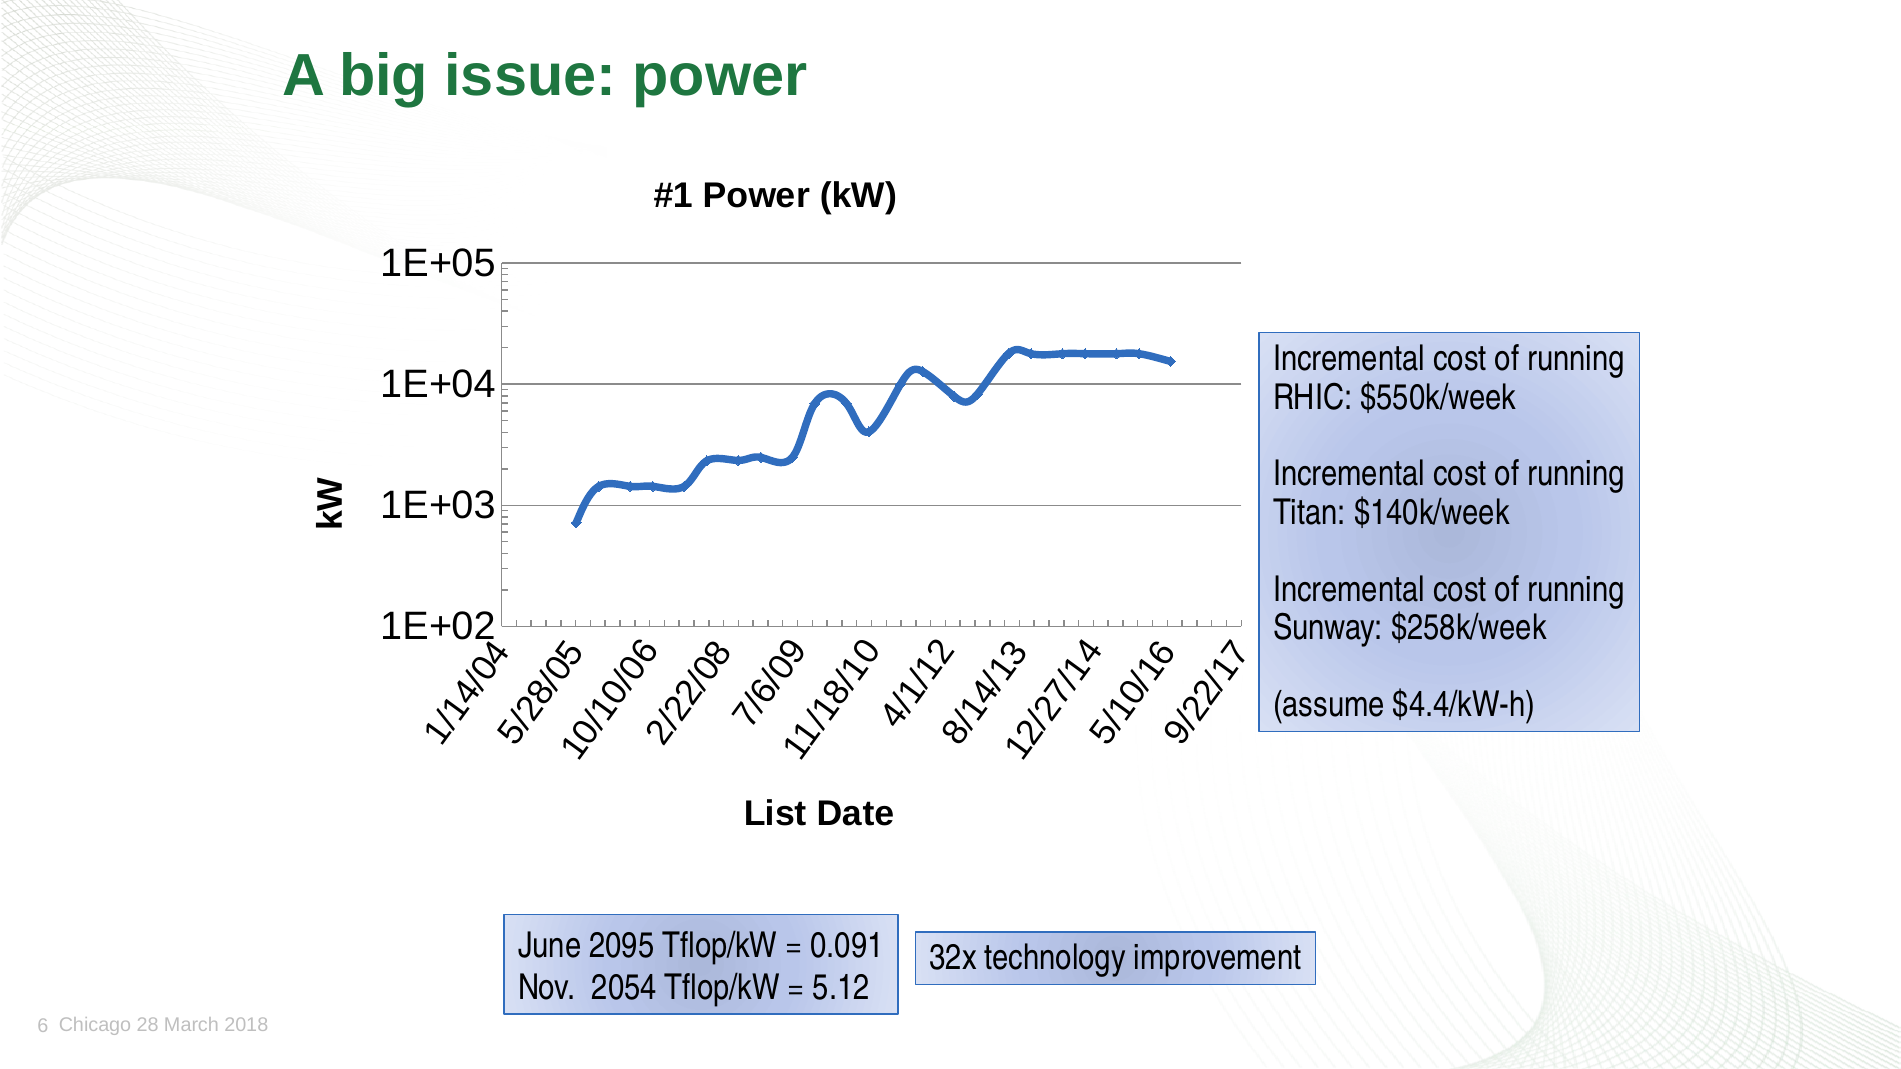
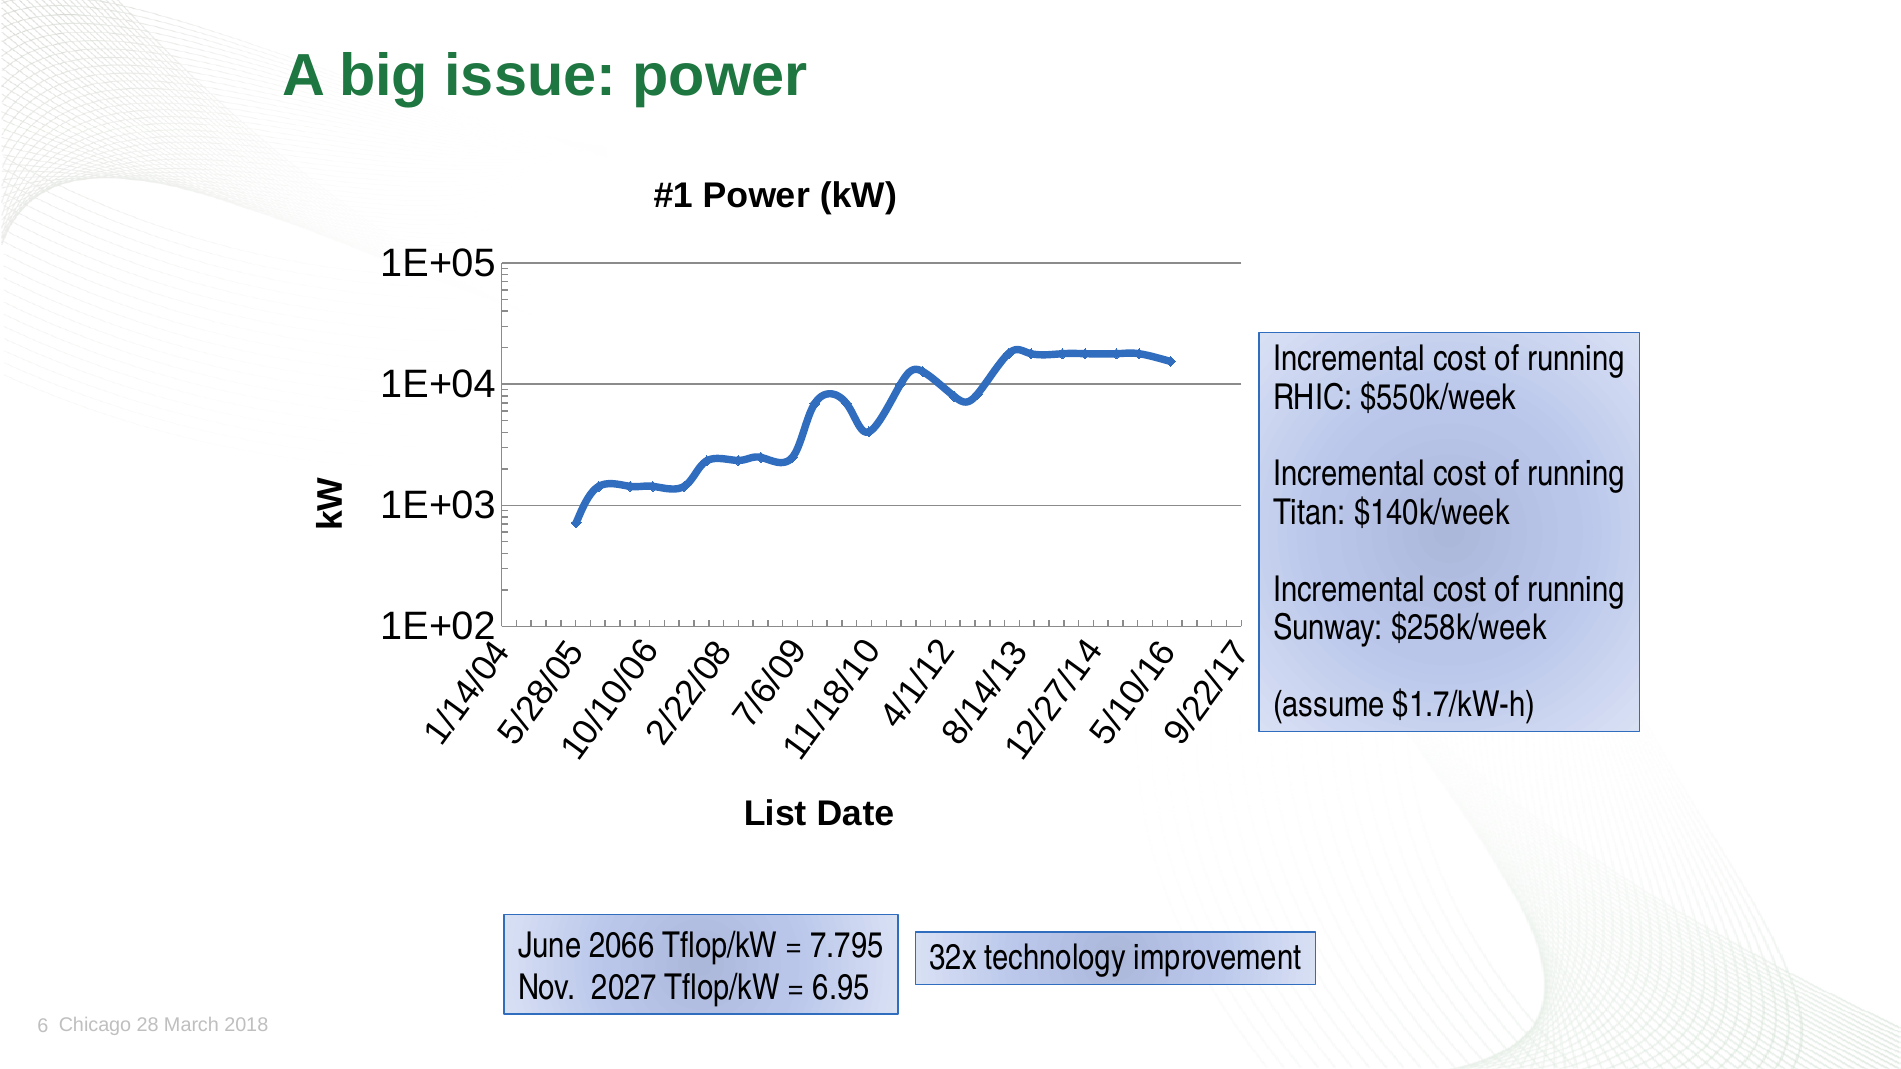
$4.4/kW-h: $4.4/kW-h -> $1.7/kW-h (1464, 705)
2095: 2095 -> 2066 (622, 946)
0.091: 0.091 -> 7.795 (847, 946)
2054: 2054 -> 2027 (624, 988)
5.12: 5.12 -> 6.95 (841, 988)
